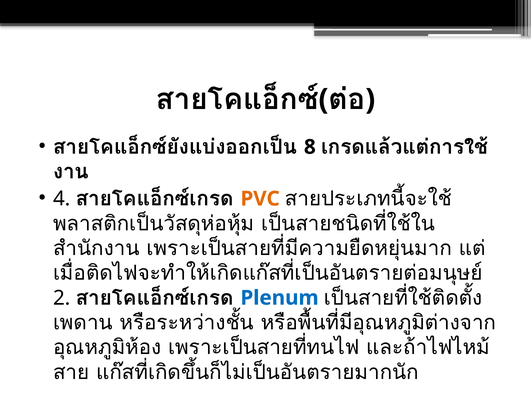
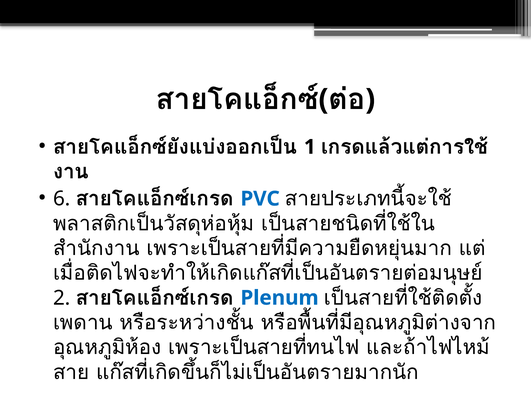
8: 8 -> 1 (310, 147)
4: 4 -> 6 (62, 199)
PVC colour: orange -> blue (260, 199)
